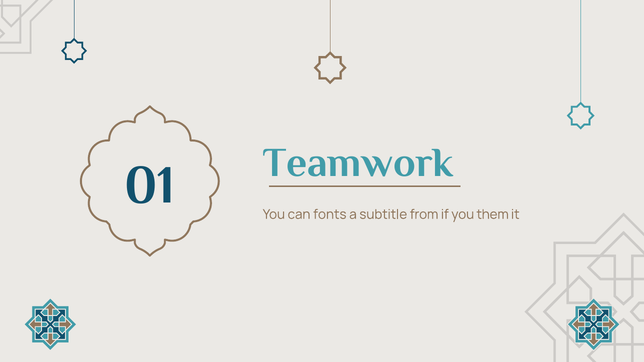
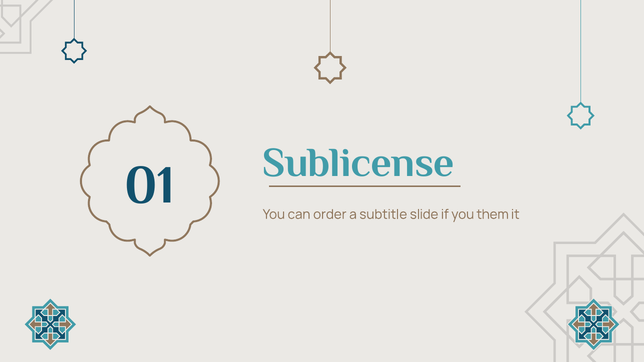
Teamwork: Teamwork -> Sublicense (358, 163)
fonts: fonts -> order (330, 215)
from: from -> slide (424, 215)
